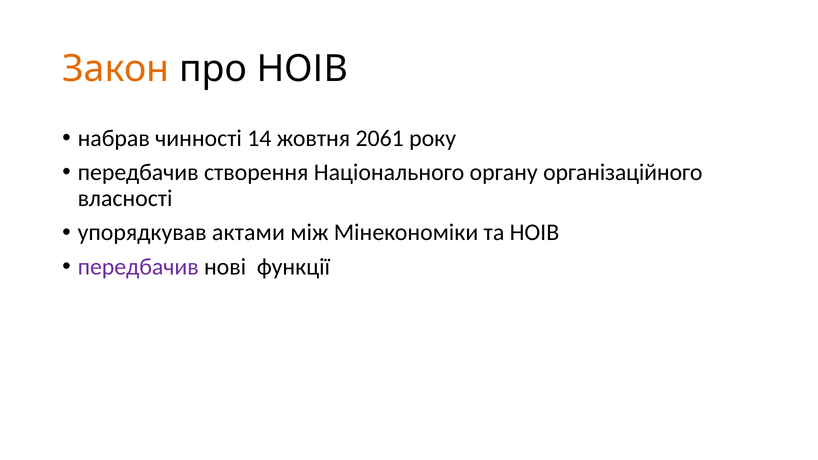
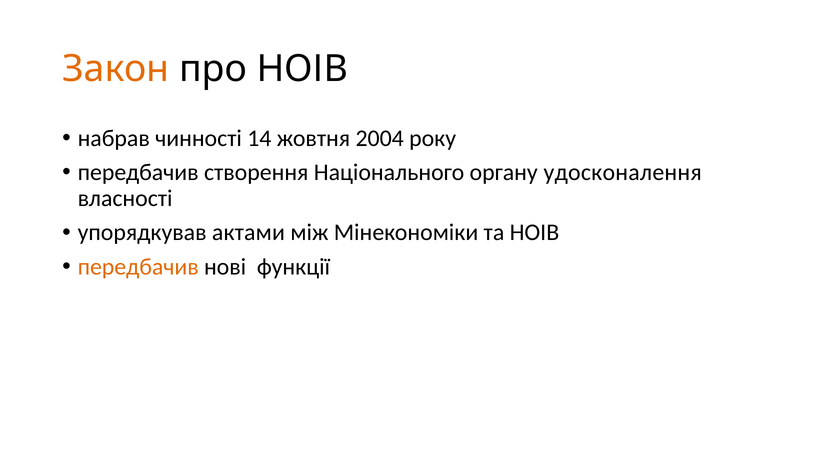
2061: 2061 -> 2004 (380, 138)
організаційного: організаційного -> удосконалення (623, 173)
передбачив colour: purple -> orange (138, 267)
